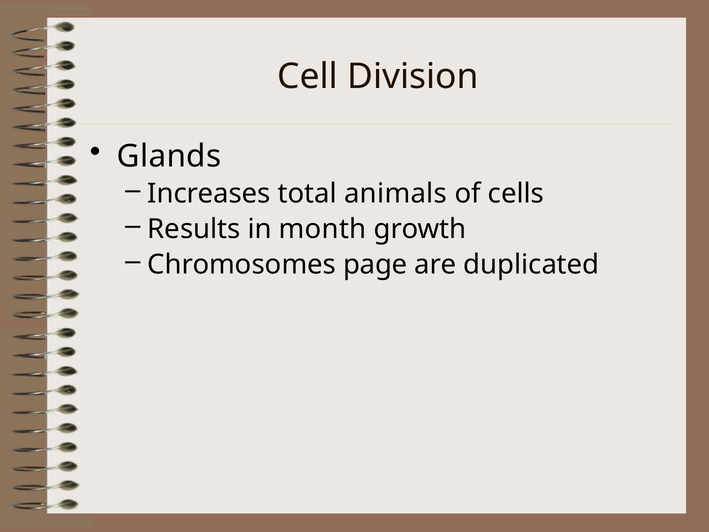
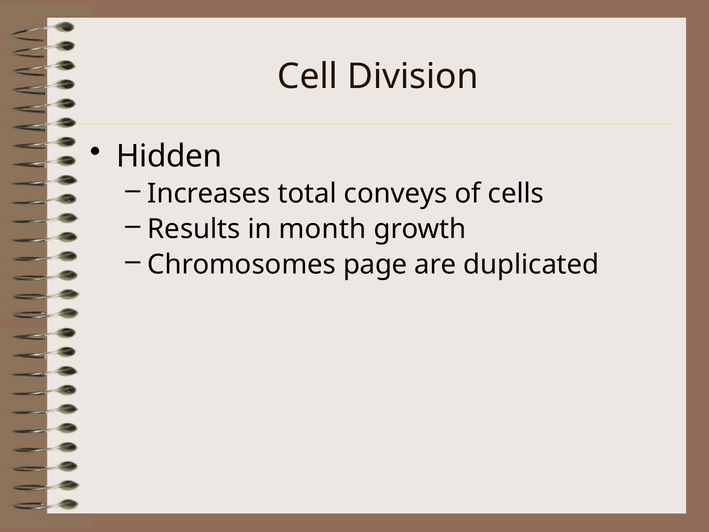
Glands: Glands -> Hidden (169, 156)
animals: animals -> conveys (396, 194)
